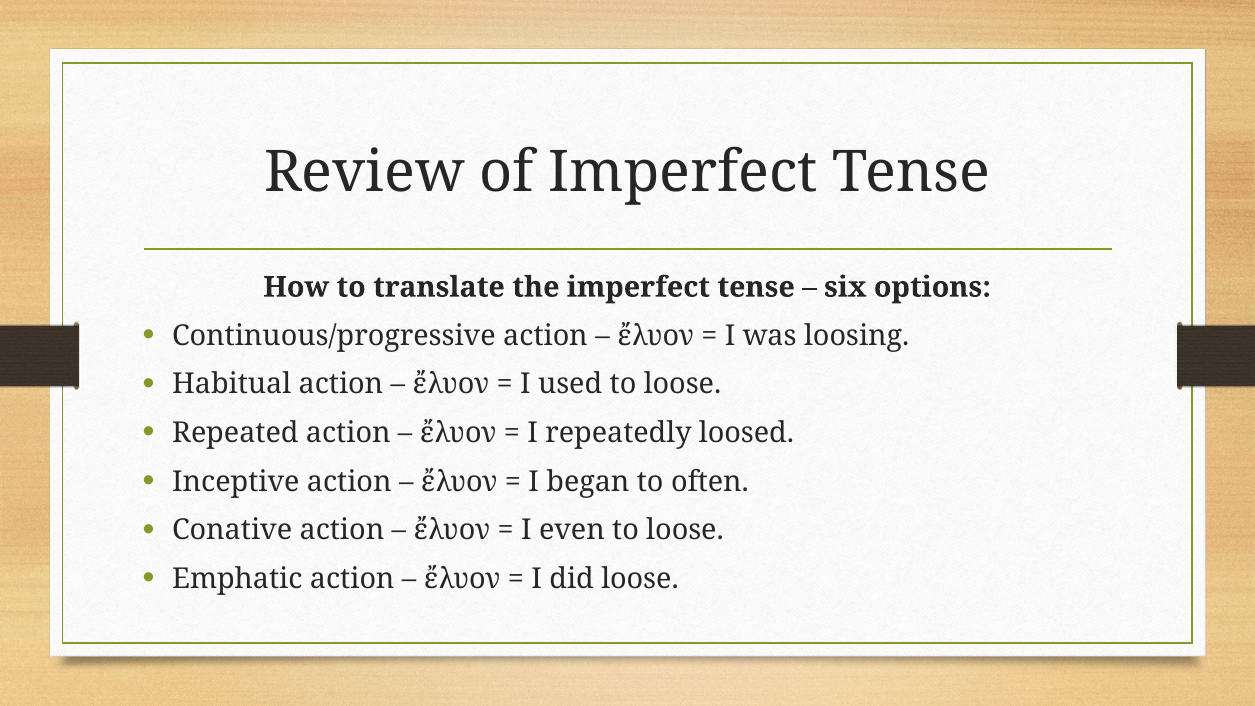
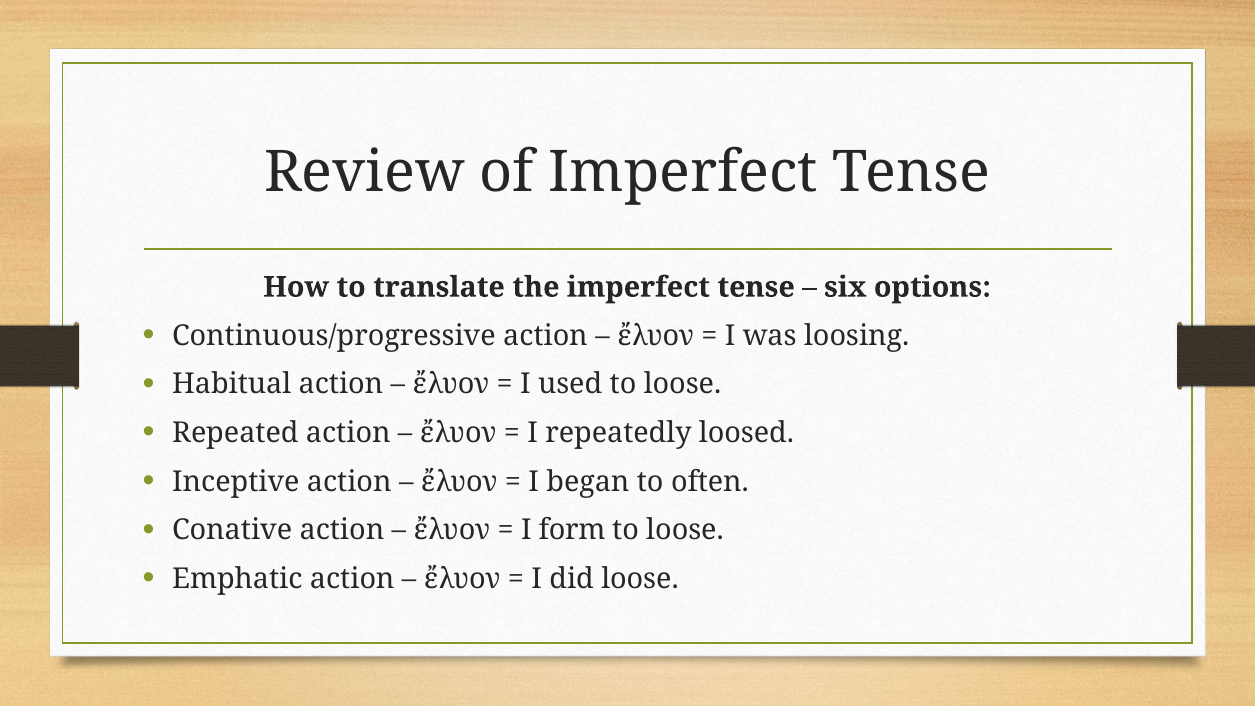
even: even -> form (572, 530)
